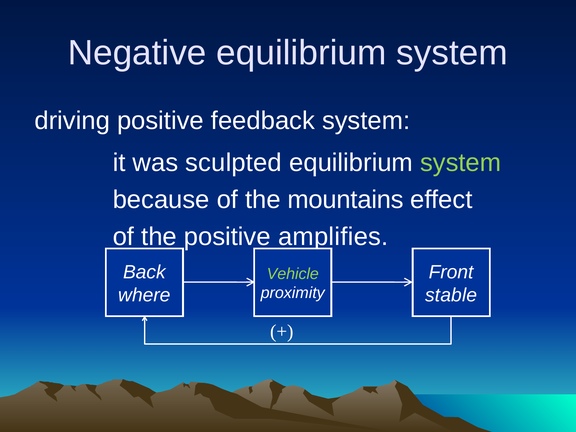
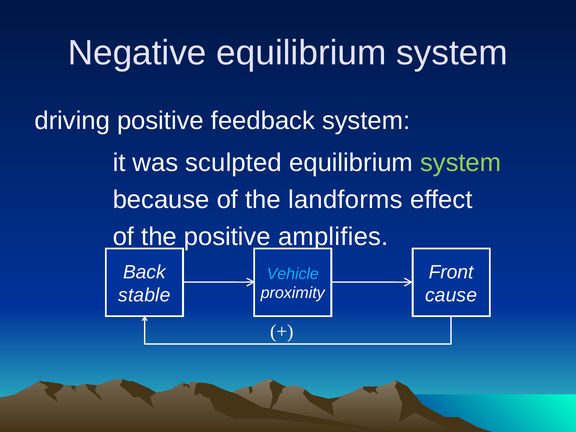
mountains: mountains -> landforms (345, 200)
Vehicle colour: light green -> light blue (293, 274)
where: where -> stable (144, 295)
stable: stable -> cause (451, 295)
